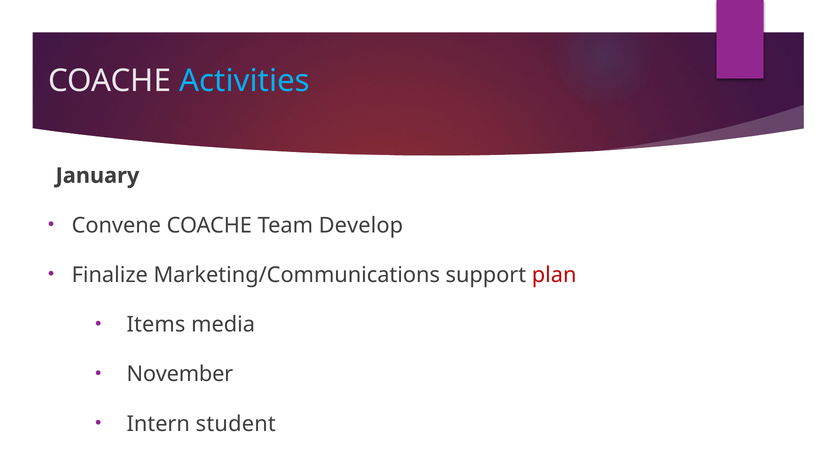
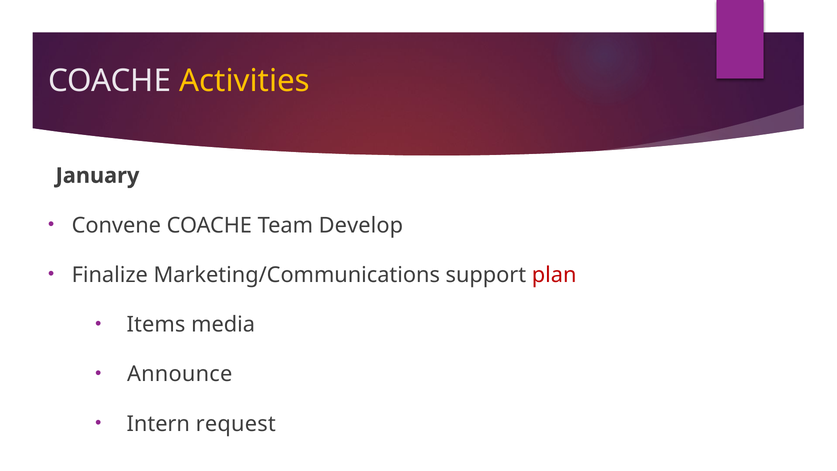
Activities colour: light blue -> yellow (245, 81)
November: November -> Announce (180, 374)
student: student -> request (236, 424)
